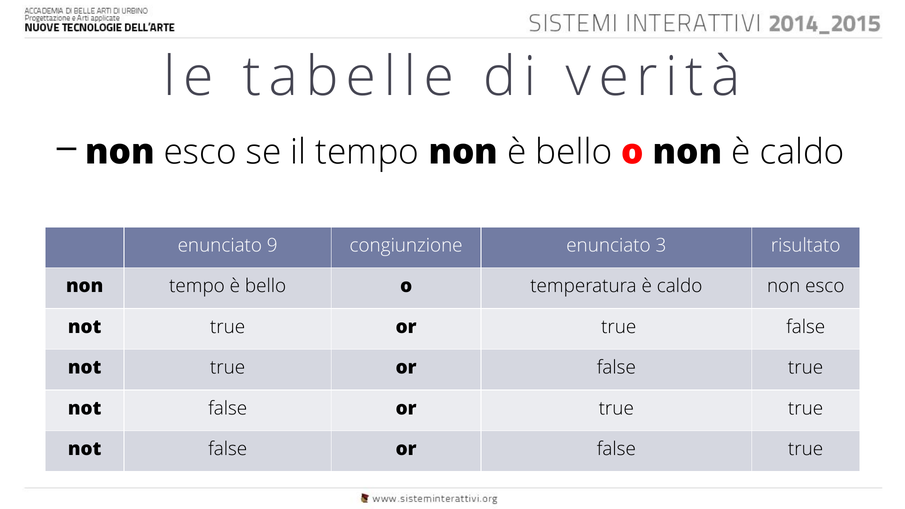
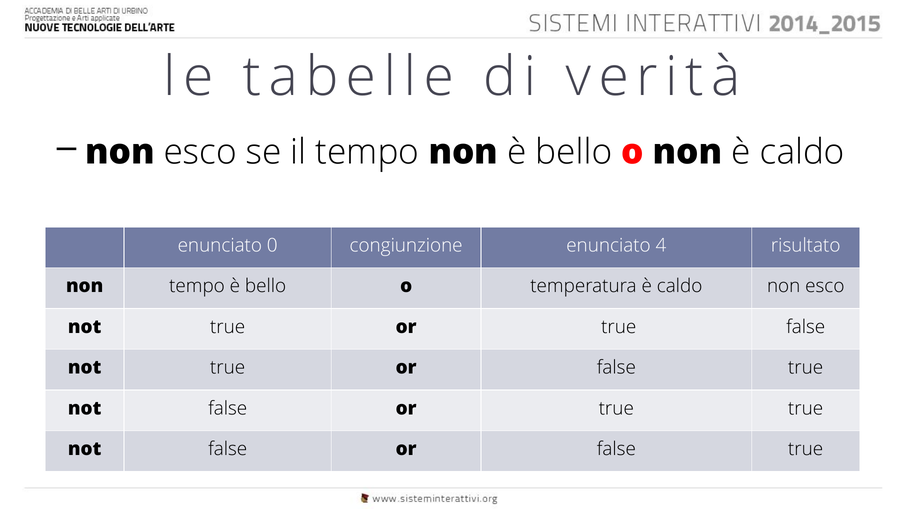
9: 9 -> 0 (272, 246)
3: 3 -> 4 (661, 246)
